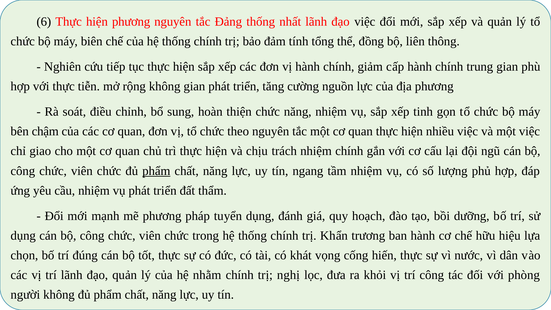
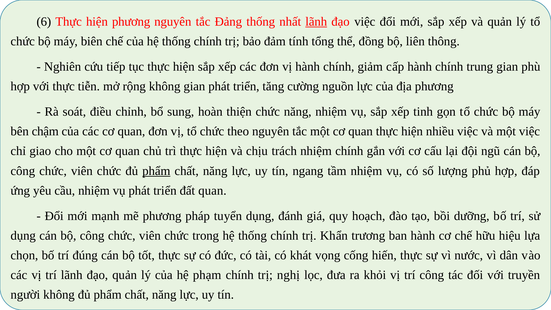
lãnh underline: none -> present (316, 22)
đất thẩm: thẩm -> quan (212, 190)
nhằm: nhằm -> phạm (207, 275)
phòng: phòng -> truyền (524, 275)
